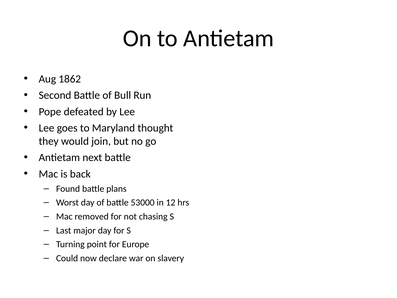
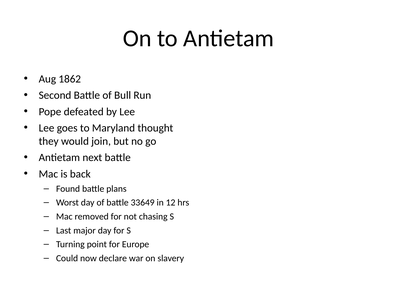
53000: 53000 -> 33649 (143, 202)
